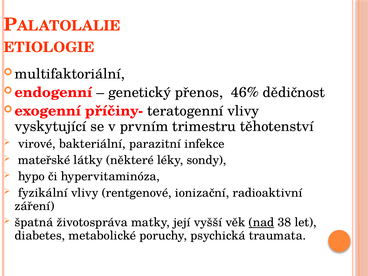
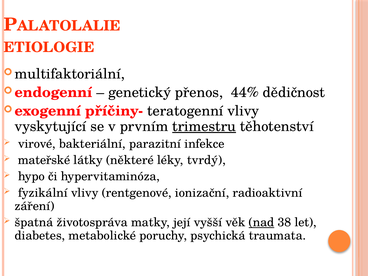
46%: 46% -> 44% (245, 92)
trimestru underline: none -> present (204, 126)
sondy: sondy -> tvrdý (206, 160)
